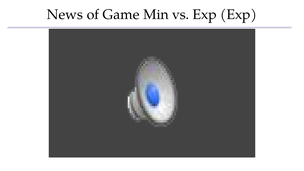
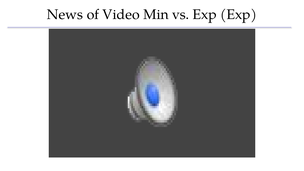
Game: Game -> Video (121, 15)
